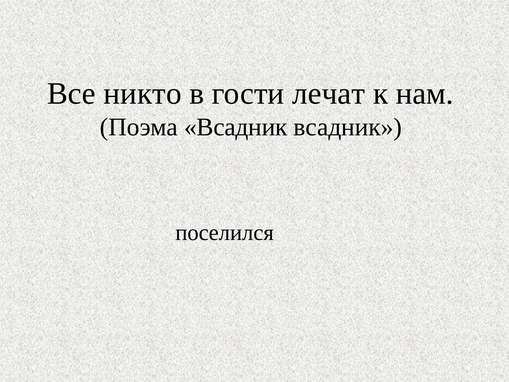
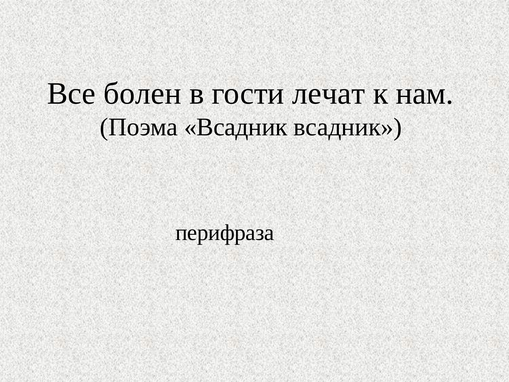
никто: никто -> болен (143, 94)
поселился: поселился -> перифраза (225, 233)
